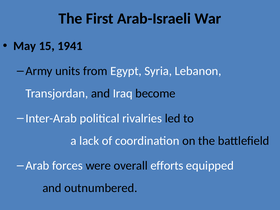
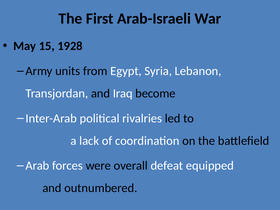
1941: 1941 -> 1928 (70, 46)
efforts: efforts -> defeat (167, 166)
